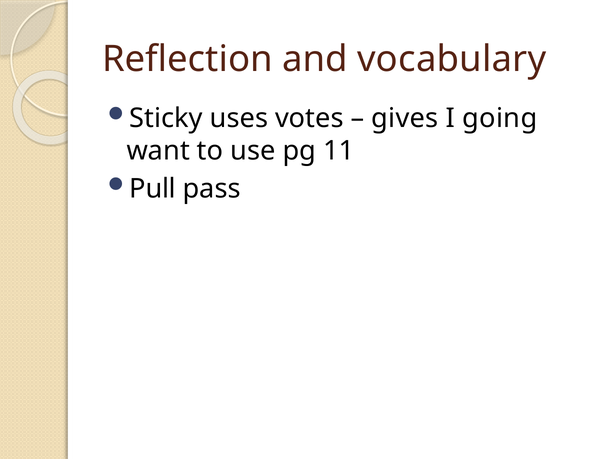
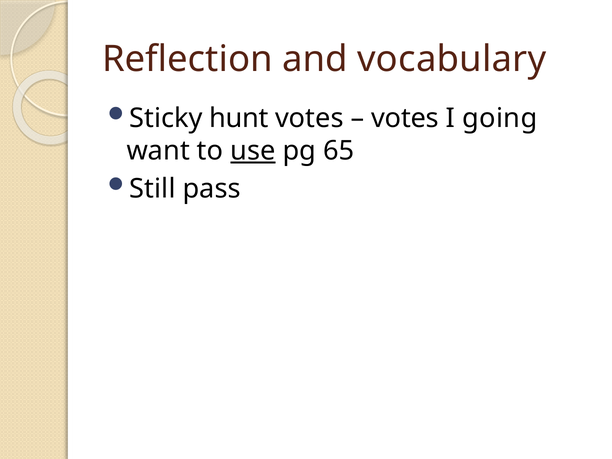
uses: uses -> hunt (239, 118)
gives: gives -> votes (405, 118)
use underline: none -> present (253, 151)
11: 11 -> 65 (339, 151)
Pull: Pull -> Still (152, 189)
